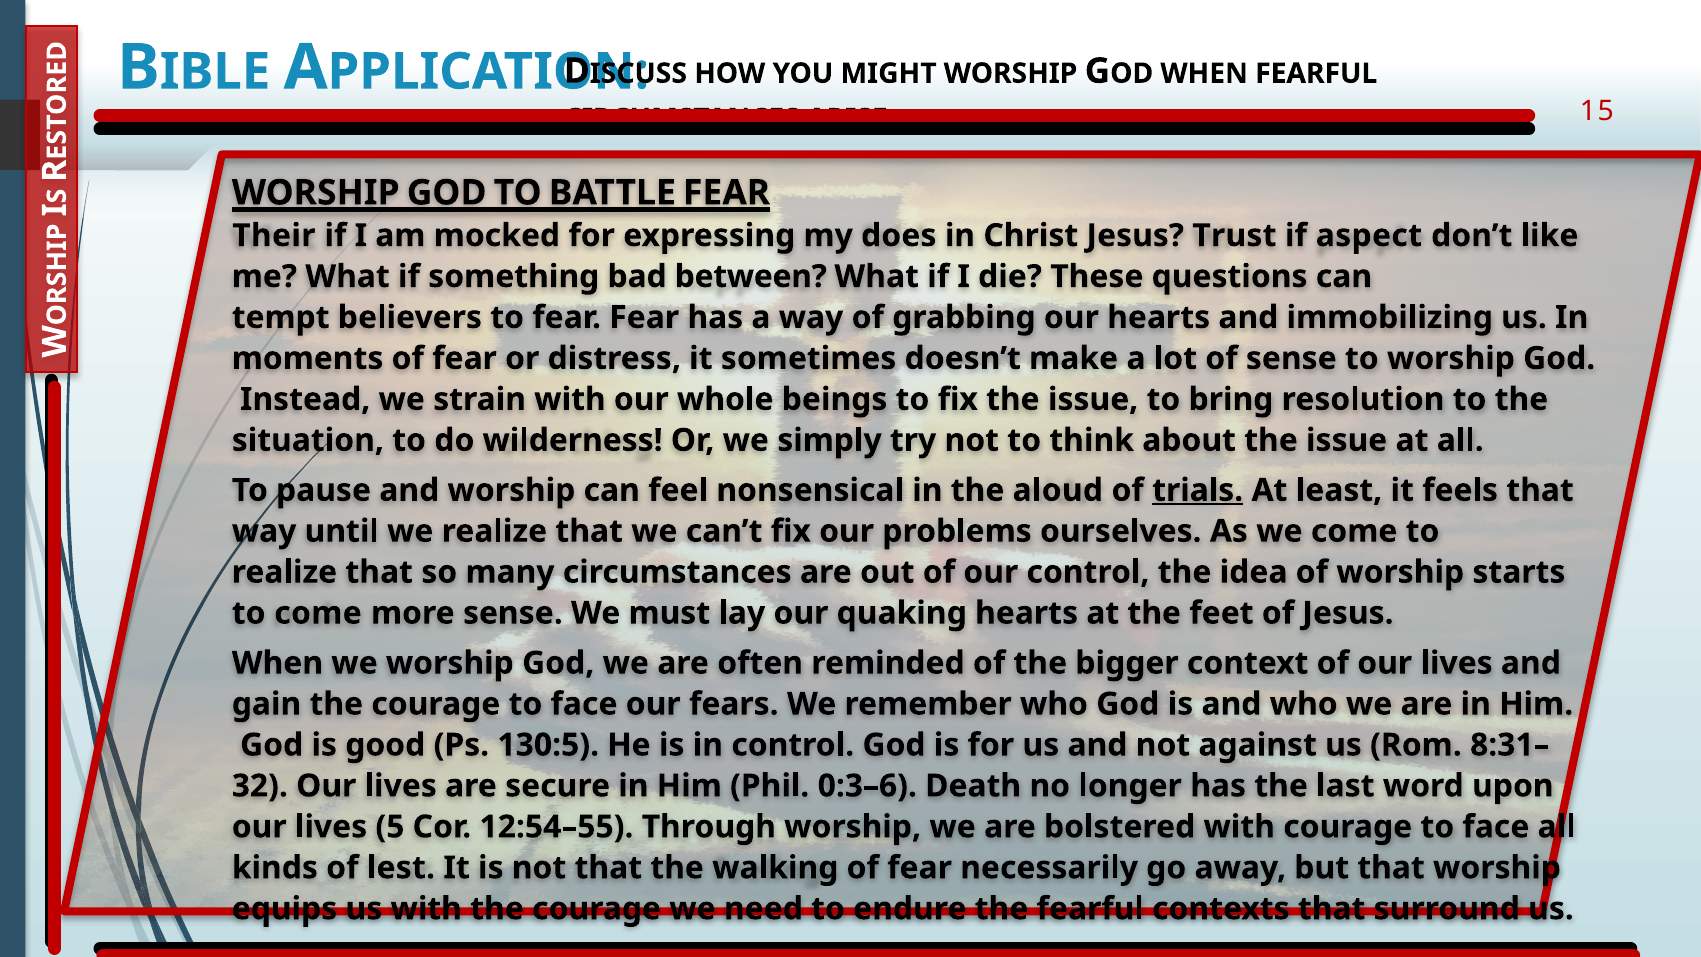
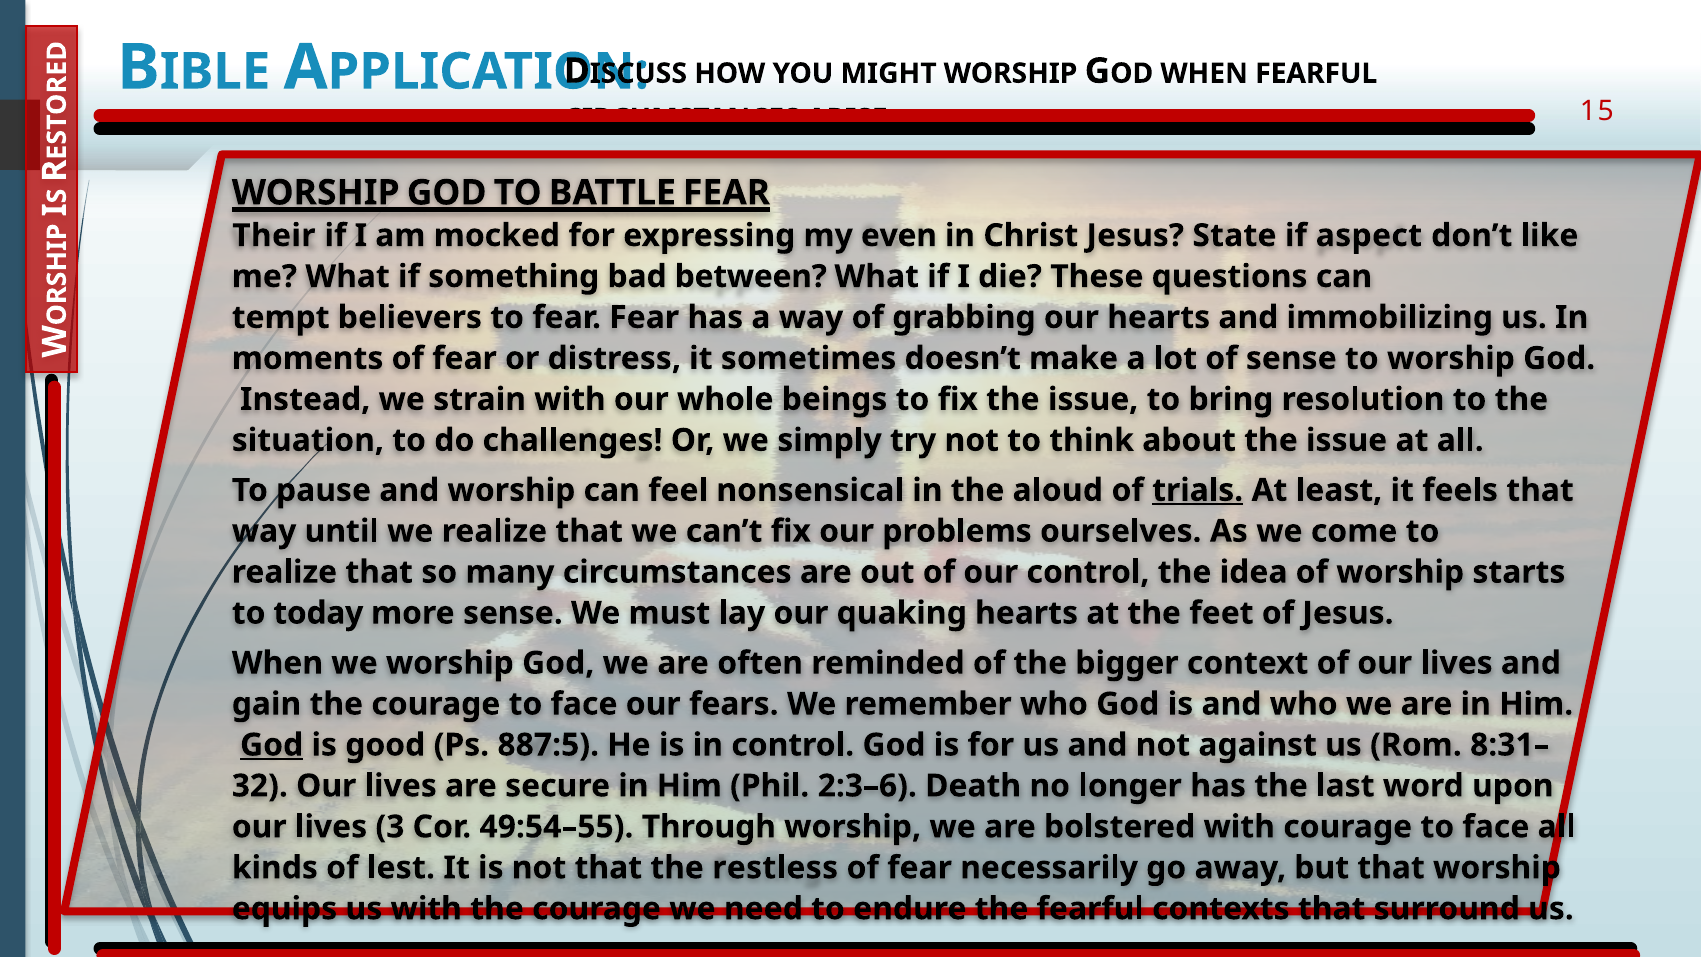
does: does -> even (899, 236)
Trust: Trust -> State (1234, 236)
wilderness: wilderness -> challenges (573, 440)
to come: come -> today (318, 613)
God underline: none -> present (272, 745)
130:5: 130:5 -> 887:5 (548, 745)
0:3–6: 0:3–6 -> 2:3–6 (867, 786)
5: 5 -> 3 (390, 827)
12:54–55: 12:54–55 -> 49:54–55 (556, 827)
walking: walking -> restless (775, 868)
